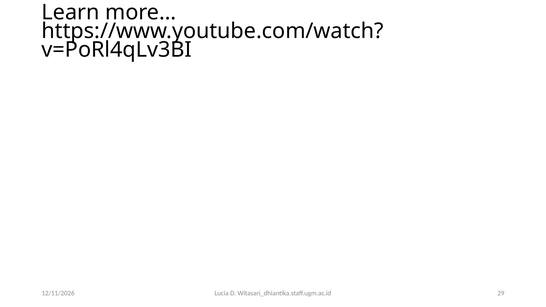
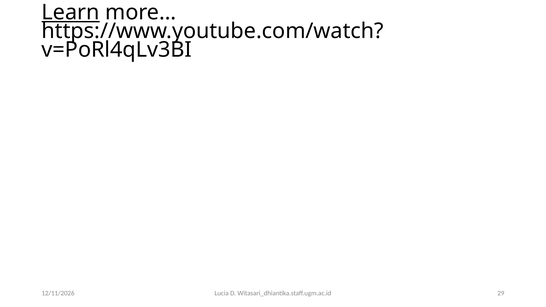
Learn underline: none -> present (71, 12)
